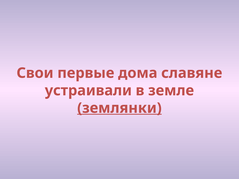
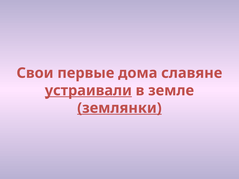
устраивали underline: none -> present (88, 91)
